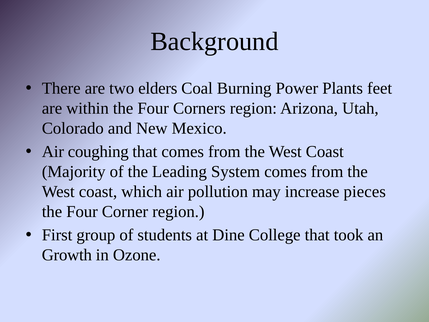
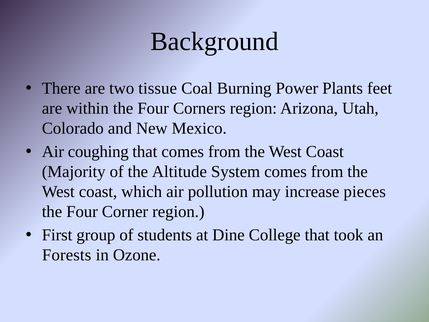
elders: elders -> tissue (158, 88)
Leading: Leading -> Altitude (179, 172)
Growth: Growth -> Forests (67, 255)
